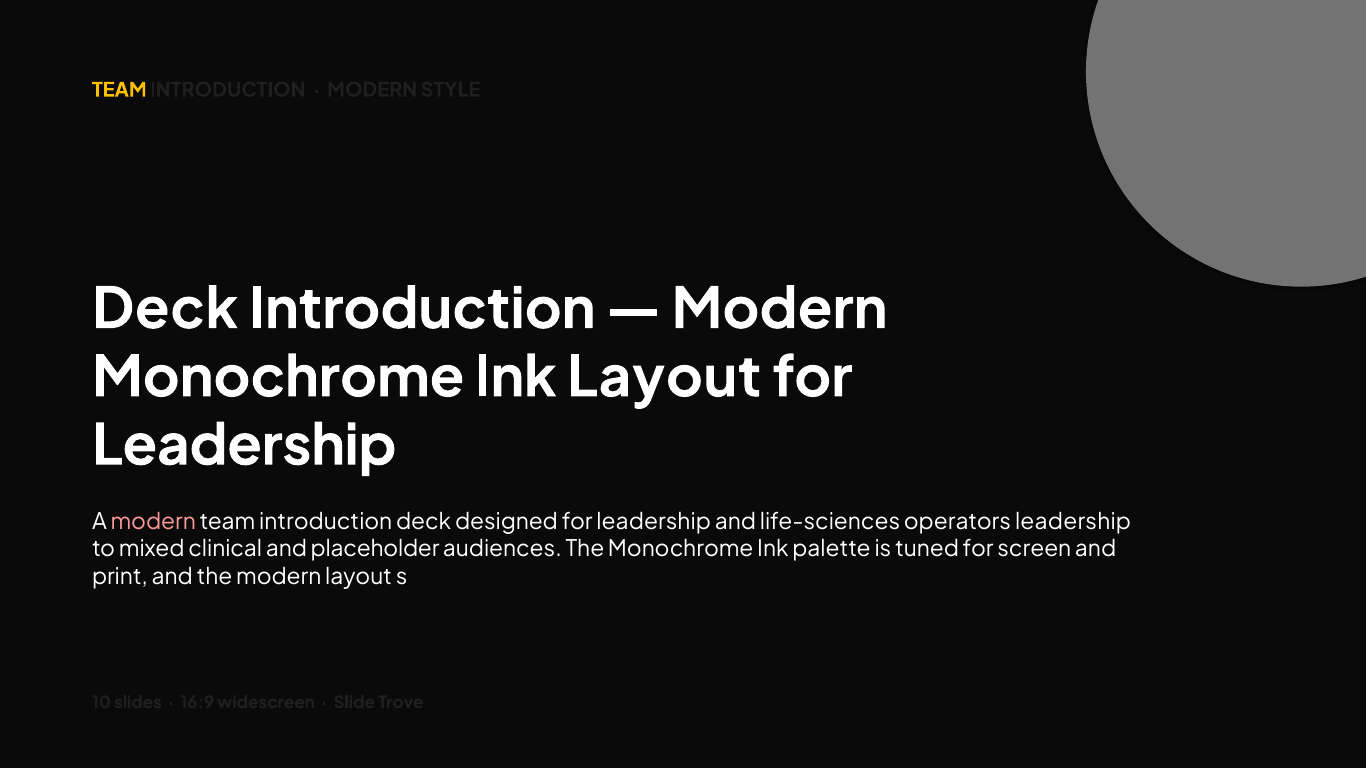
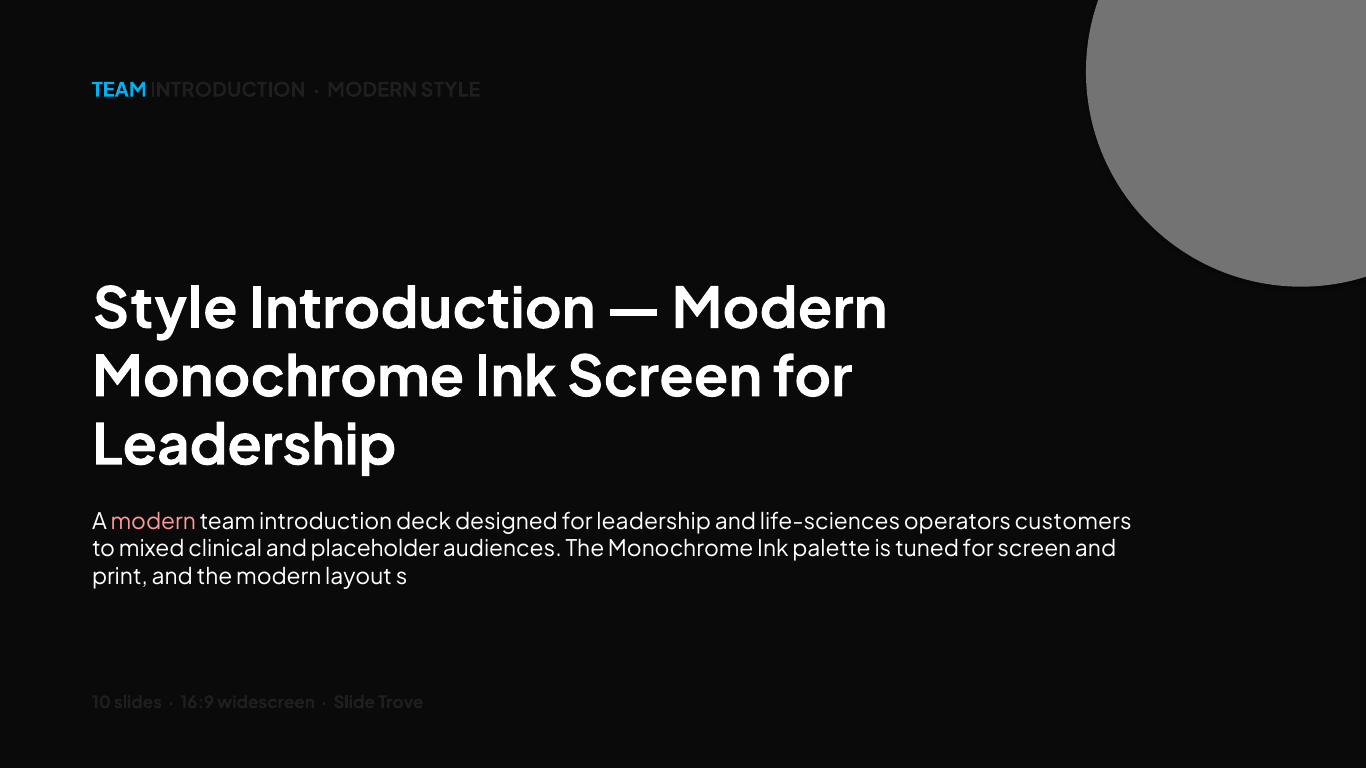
TEAM colour: yellow -> light blue (119, 90)
Deck: Deck -> Style (165, 310)
Ink Layout: Layout -> Screen (665, 378)
operators leadership: leadership -> customers (1073, 522)
